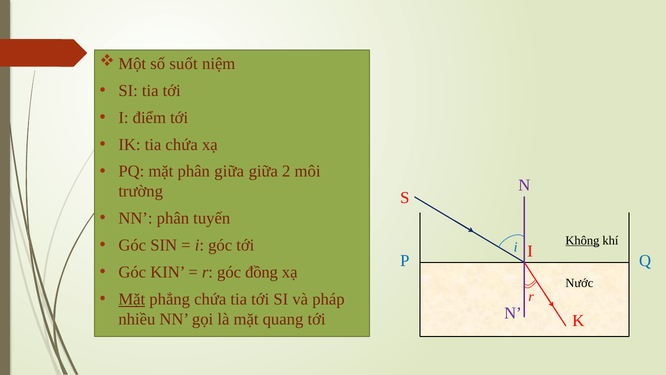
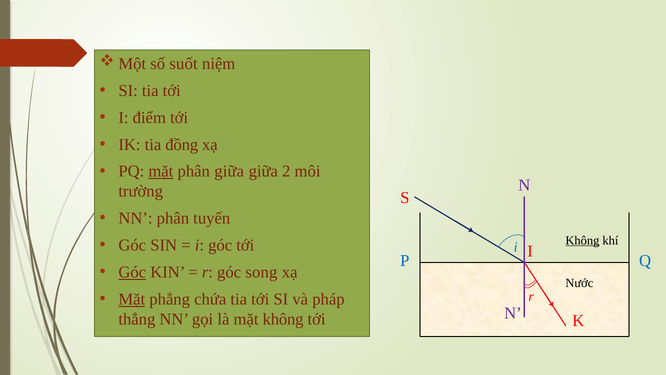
tia chứa: chứa -> đồng (182, 144)
mặt underline: none -> present (161, 171)
Góc underline: none -> present (132, 272)
đồng: đồng -> song (261, 272)
nhiều: nhiều -> thẳng (137, 319)
mặt quang: quang -> không (283, 319)
